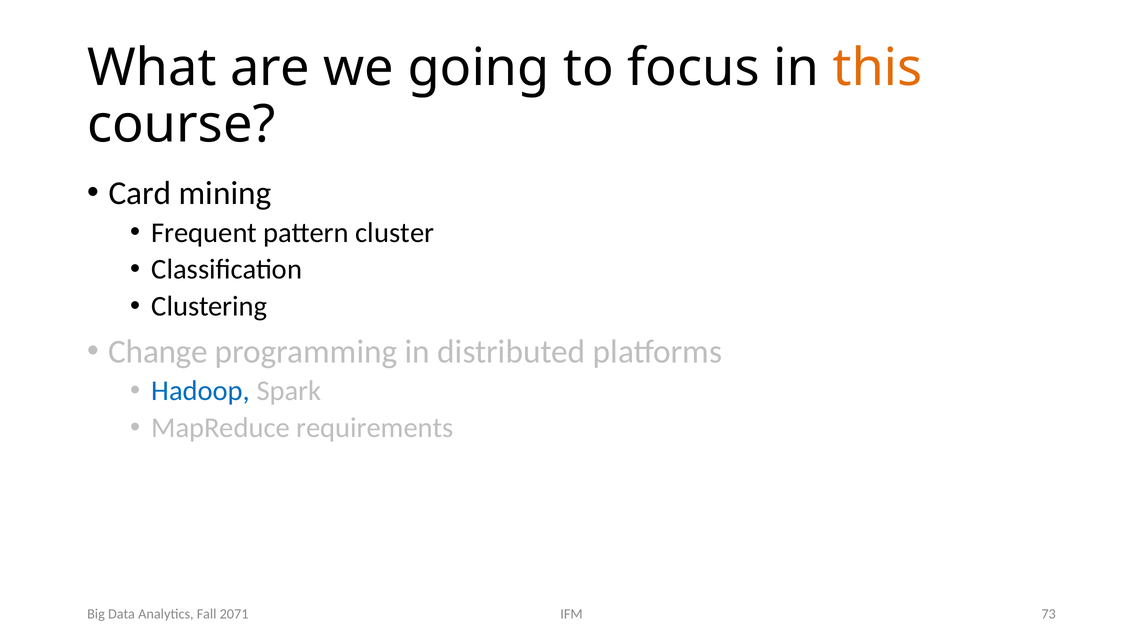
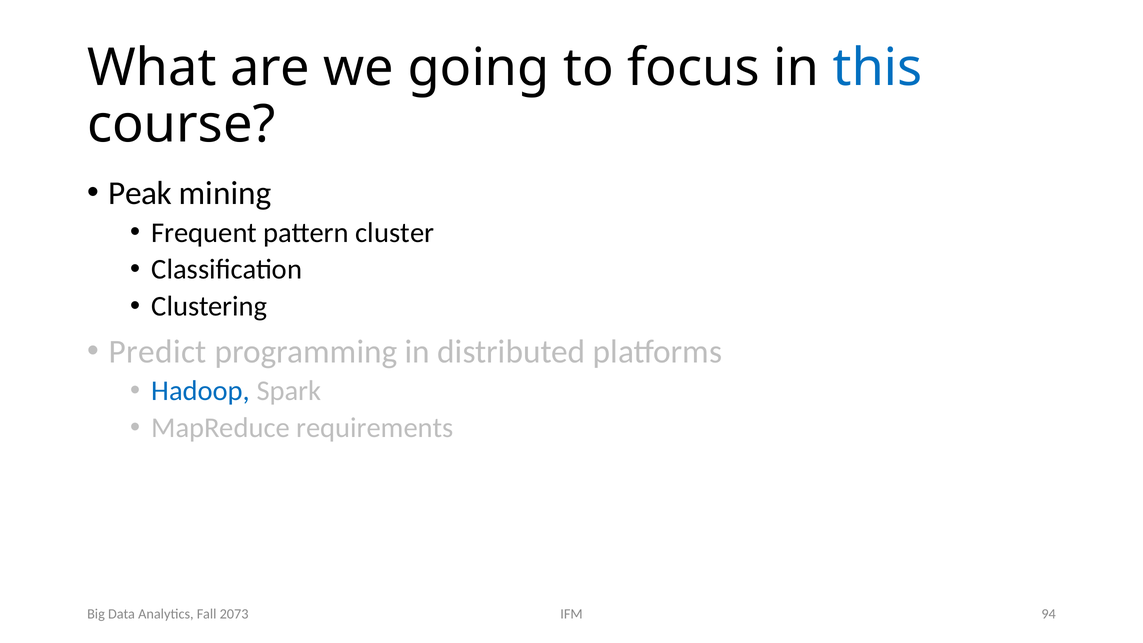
this colour: orange -> blue (878, 68)
Card: Card -> Peak (140, 193)
Change: Change -> Predict (158, 352)
73: 73 -> 94 (1049, 614)
2071: 2071 -> 2073 (234, 614)
